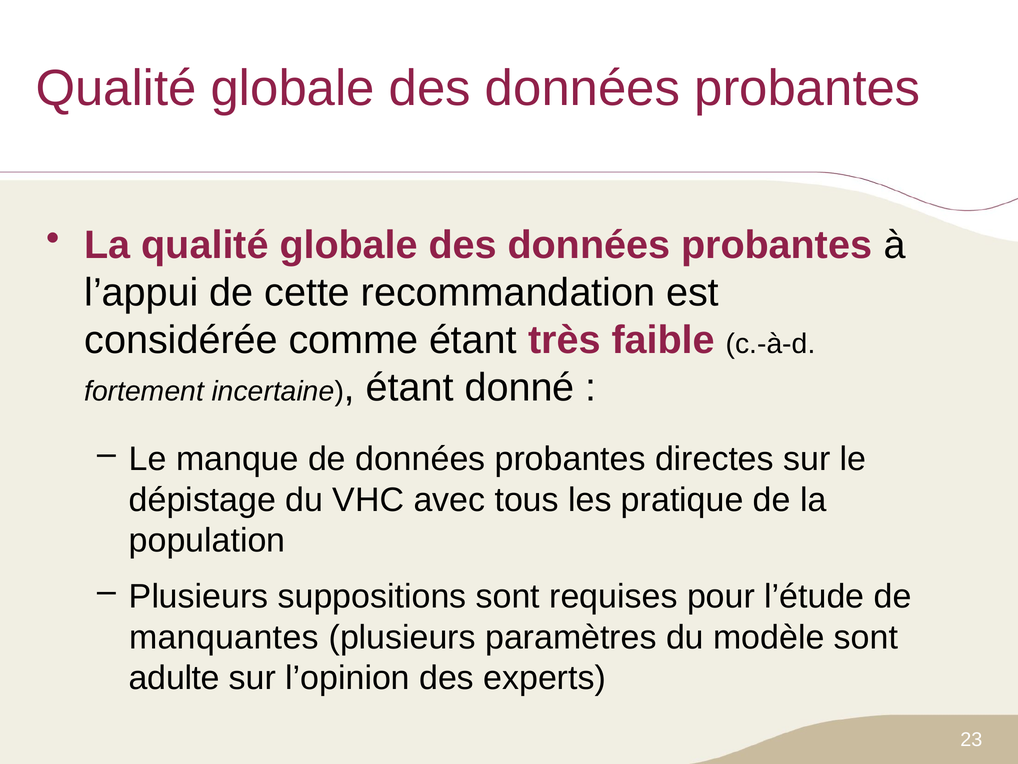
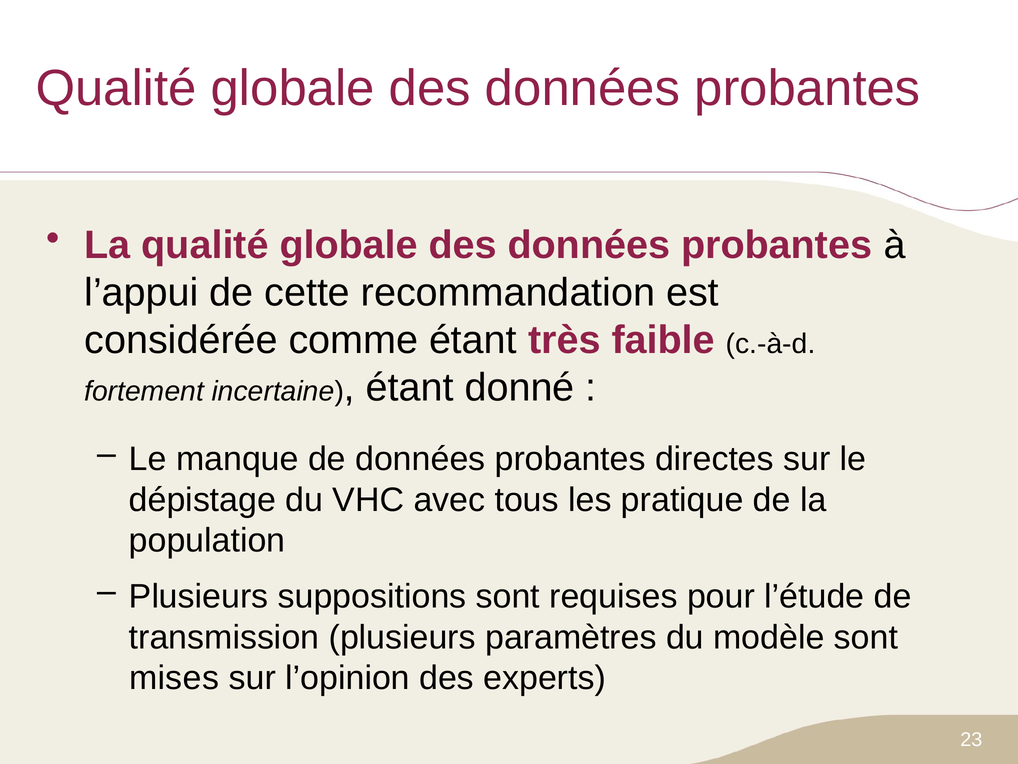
manquantes: manquantes -> transmission (224, 637)
adulte: adulte -> mises (174, 678)
